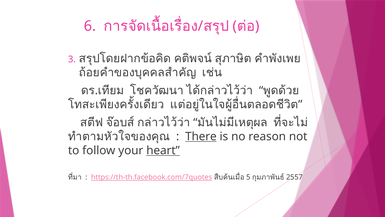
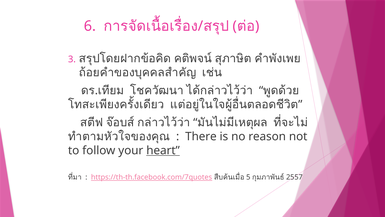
There underline: present -> none (201, 136)
